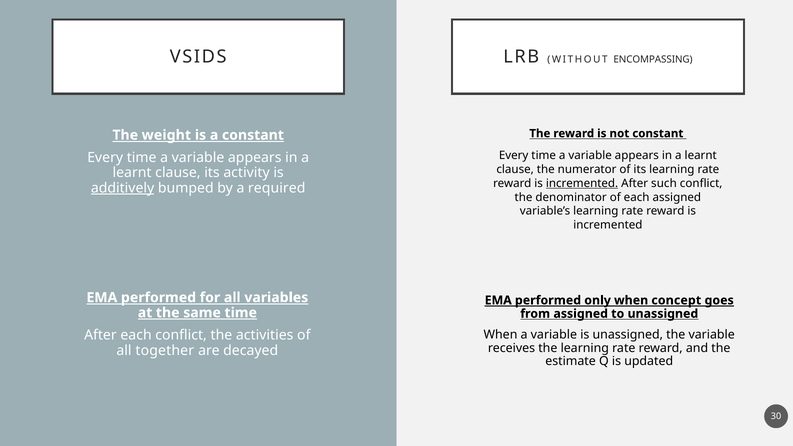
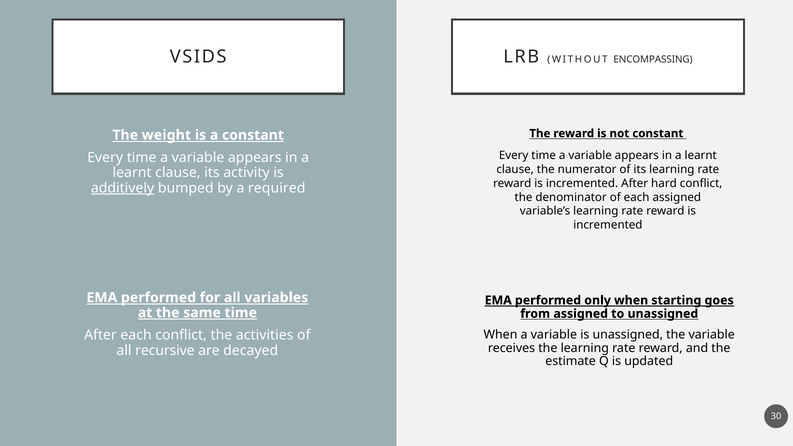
incremented underline: present -> none (582, 183)
such: such -> hard (664, 183)
concept: concept -> starting (676, 300)
together: together -> recursive (165, 351)
